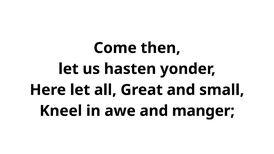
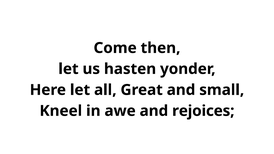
manger: manger -> rejoices (203, 111)
